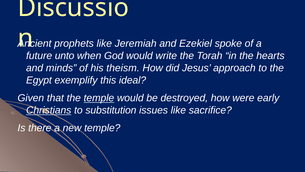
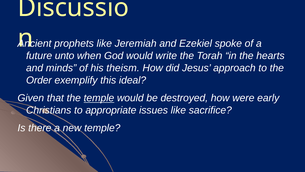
Egypt: Egypt -> Order (39, 80)
Christians underline: present -> none (49, 110)
substitution: substitution -> appropriate (111, 110)
